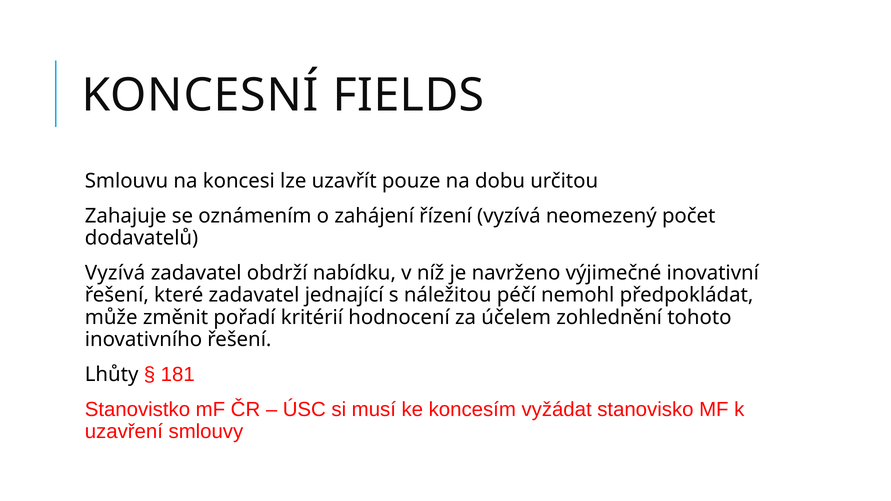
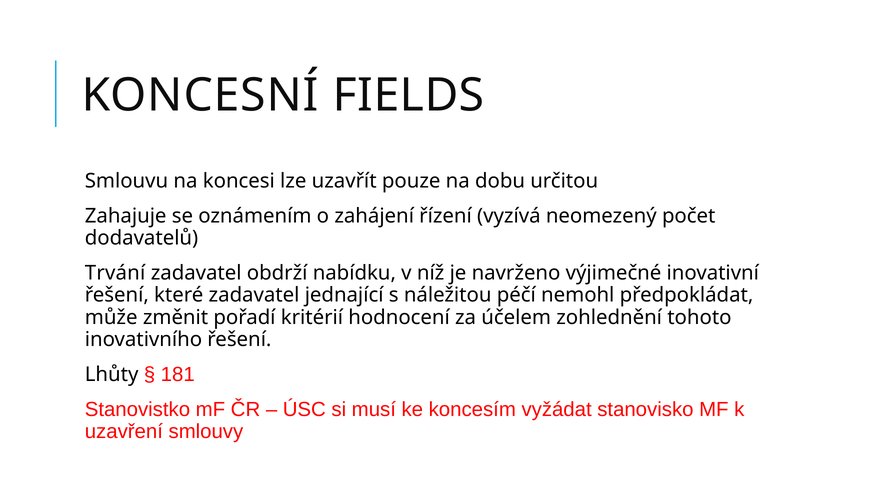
Vyzívá: Vyzívá -> Trvání (115, 273)
